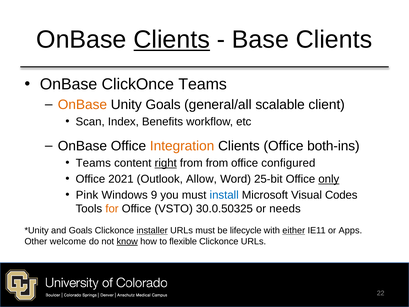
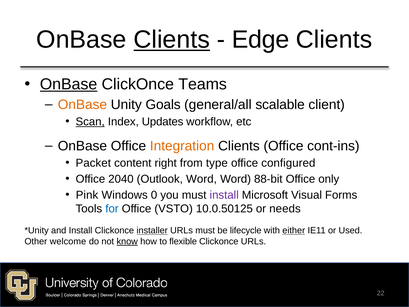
Base: Base -> Edge (261, 40)
OnBase underline: none -> present (69, 84)
Scan underline: none -> present (90, 122)
Benefits: Benefits -> Updates (163, 122)
both-ins: both-ins -> cont-ins (333, 146)
Teams: Teams -> Packet (93, 163)
right underline: present -> none (166, 163)
from from: from -> type (217, 163)
2021: 2021 -> 2040 (121, 179)
Outlook Allow: Allow -> Word (201, 179)
25-bit: 25-bit -> 88-bit (268, 179)
only underline: present -> none (329, 179)
9: 9 -> 0 (154, 195)
install colour: blue -> purple (224, 195)
Codes: Codes -> Forms (341, 195)
for colour: orange -> blue (112, 208)
30.0.50325: 30.0.50325 -> 10.0.50125 (224, 208)
and Goals: Goals -> Install (81, 230)
Apps: Apps -> Used (350, 230)
